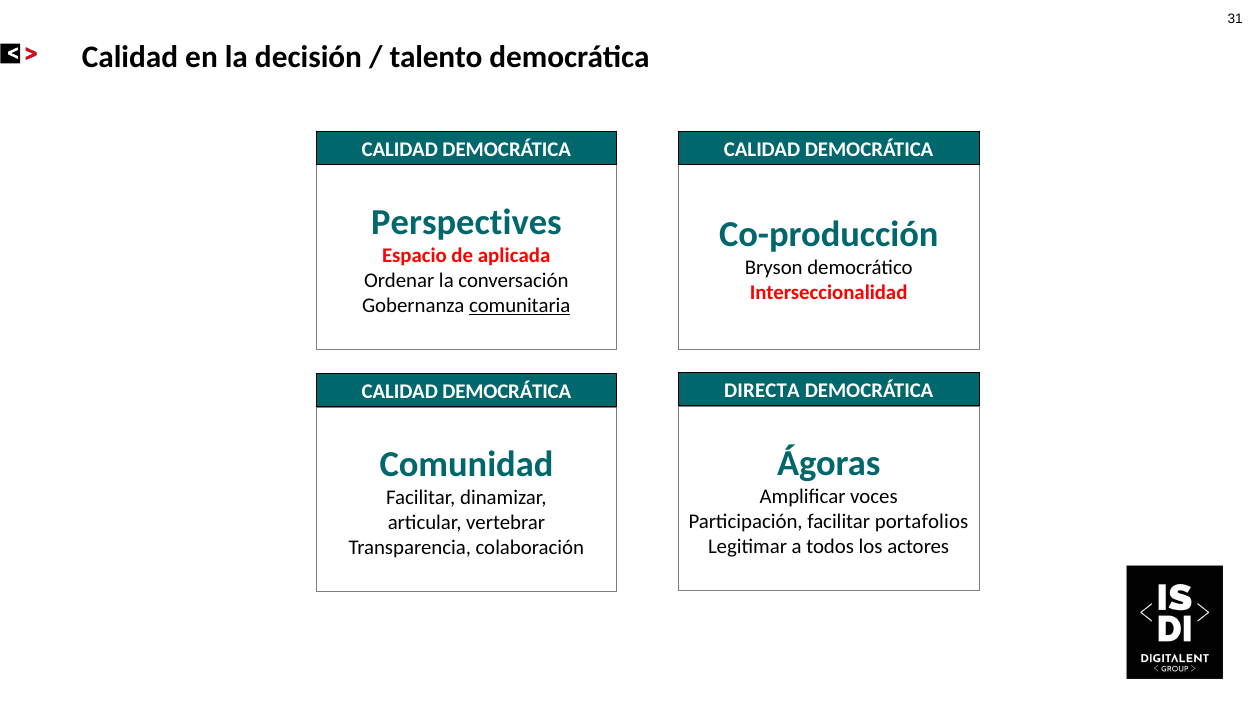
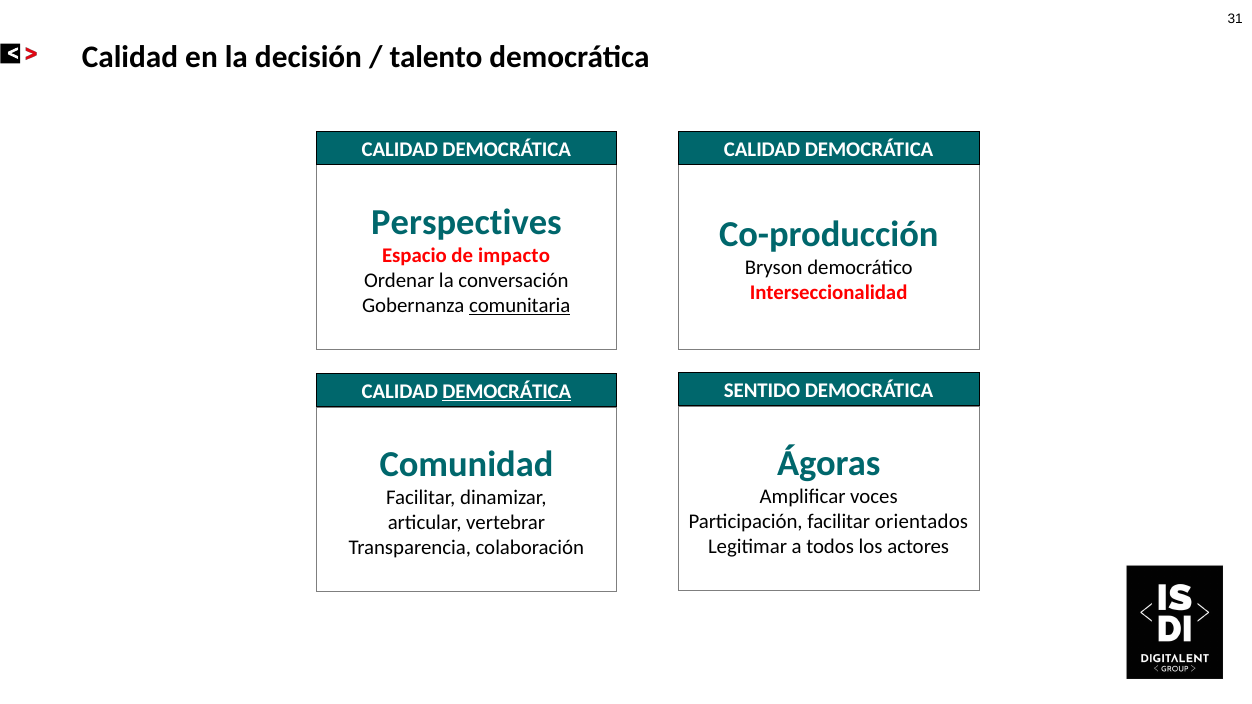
aplicada: aplicada -> impacto (514, 255)
DIRECTA: DIRECTA -> SENTIDO (762, 391)
DEMOCRÁTICA underline: none -> present (507, 392)
portafolios: portafolios -> orientados (922, 522)
